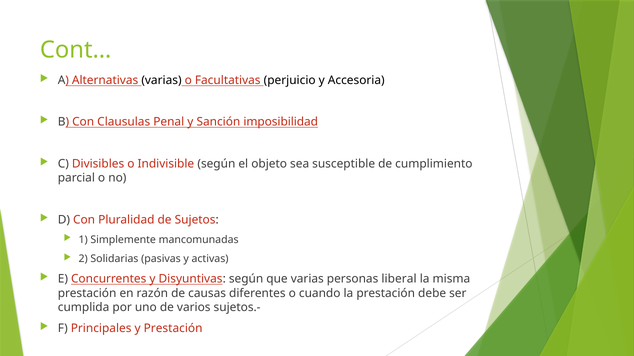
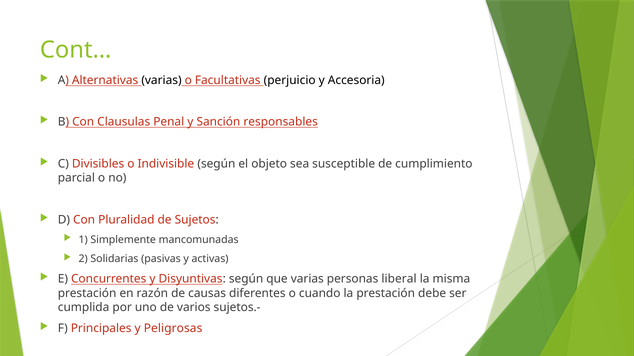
imposibilidad: imposibilidad -> responsables (281, 122)
y Prestación: Prestación -> Peligrosas (173, 329)
